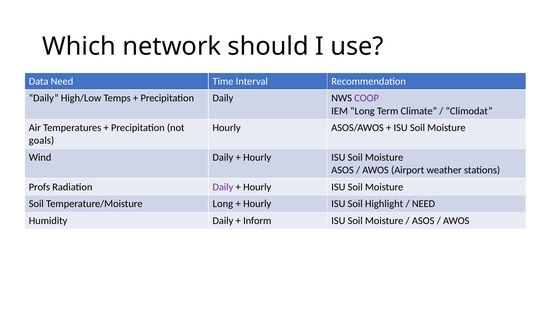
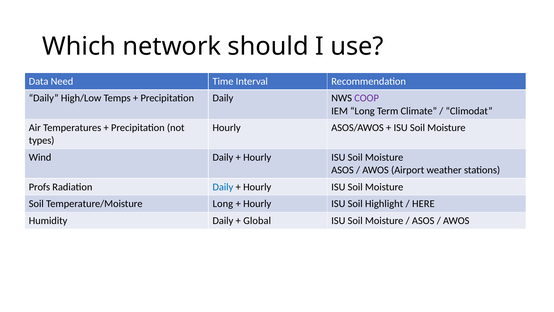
goals: goals -> types (42, 140)
Daily colour: purple -> blue (223, 187)
NEED: NEED -> HERE (423, 204)
Inform: Inform -> Global (257, 220)
